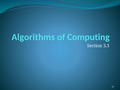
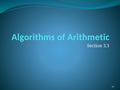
Computing: Computing -> Arithmetic (88, 37)
